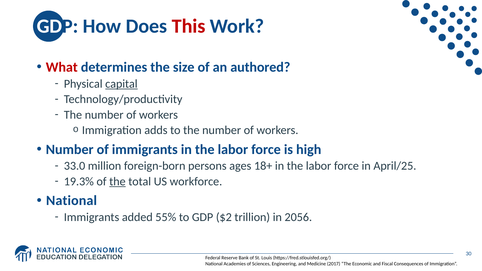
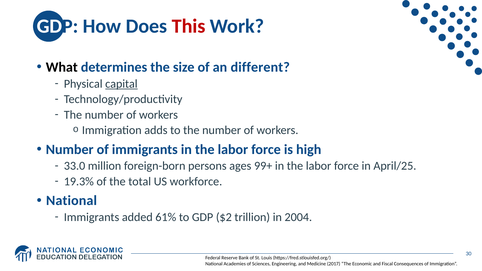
What colour: red -> black (62, 67)
authored: authored -> different (260, 67)
18+: 18+ -> 99+ (263, 166)
the underline: present -> none (117, 182)
55%: 55% -> 61% (166, 217)
2056: 2056 -> 2004 (298, 217)
